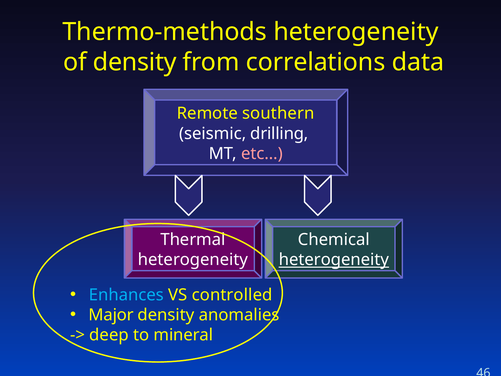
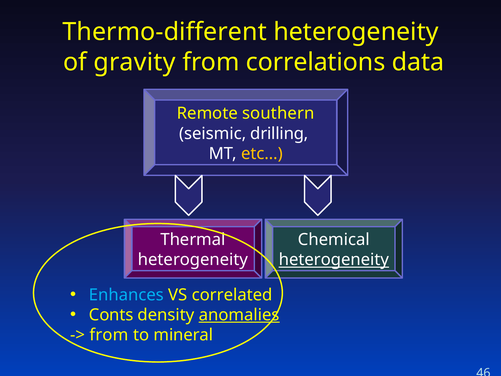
Thermo-methods: Thermo-methods -> Thermo-different (165, 32)
of density: density -> gravity (135, 62)
etc… colour: pink -> yellow (262, 153)
controlled: controlled -> correlated (232, 295)
Major: Major -> Conts (111, 315)
anomalies underline: none -> present (239, 315)
deep: deep -> from (109, 335)
